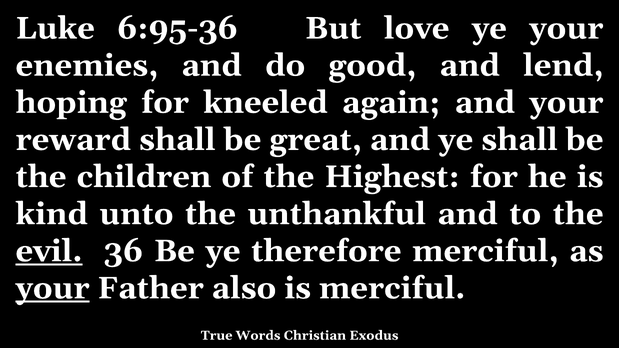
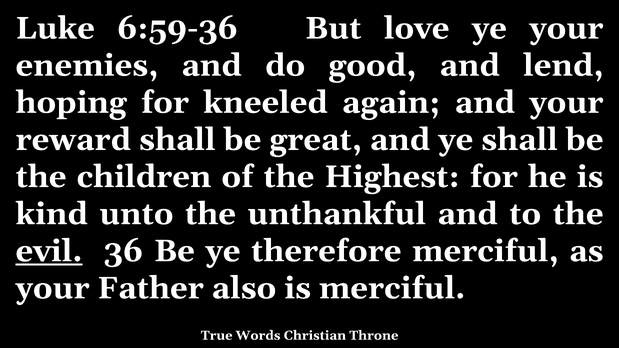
6:95-36: 6:95-36 -> 6:59-36 (177, 28)
your underline: present -> none (53, 288)
Exodus: Exodus -> Throne (374, 336)
